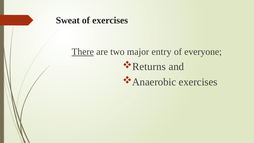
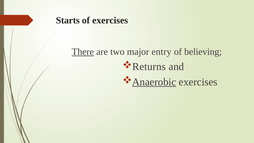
Sweat: Sweat -> Starts (68, 20)
everyone: everyone -> believing (203, 52)
Anaerobic underline: none -> present (154, 82)
